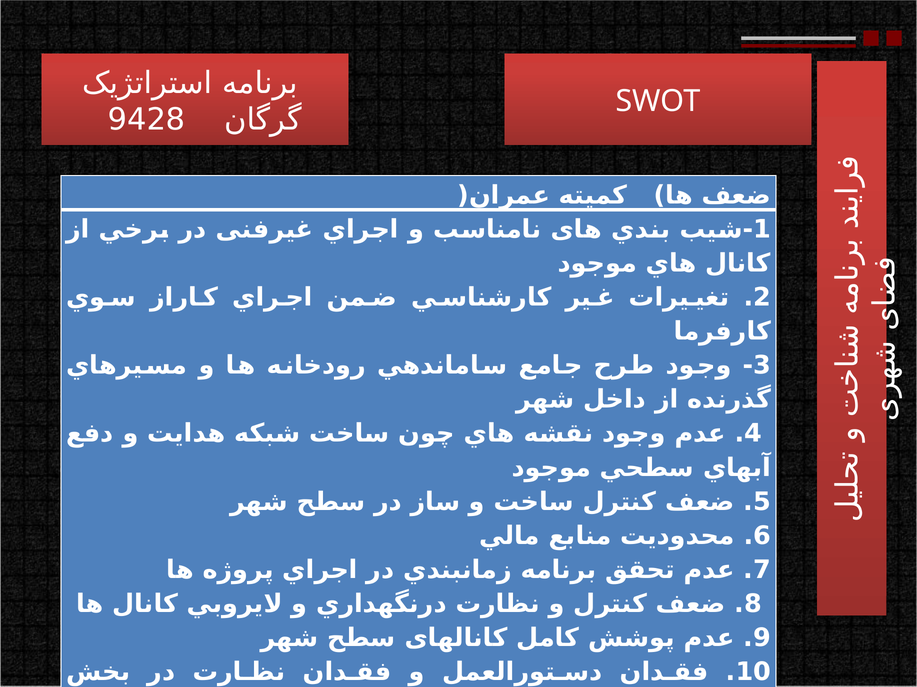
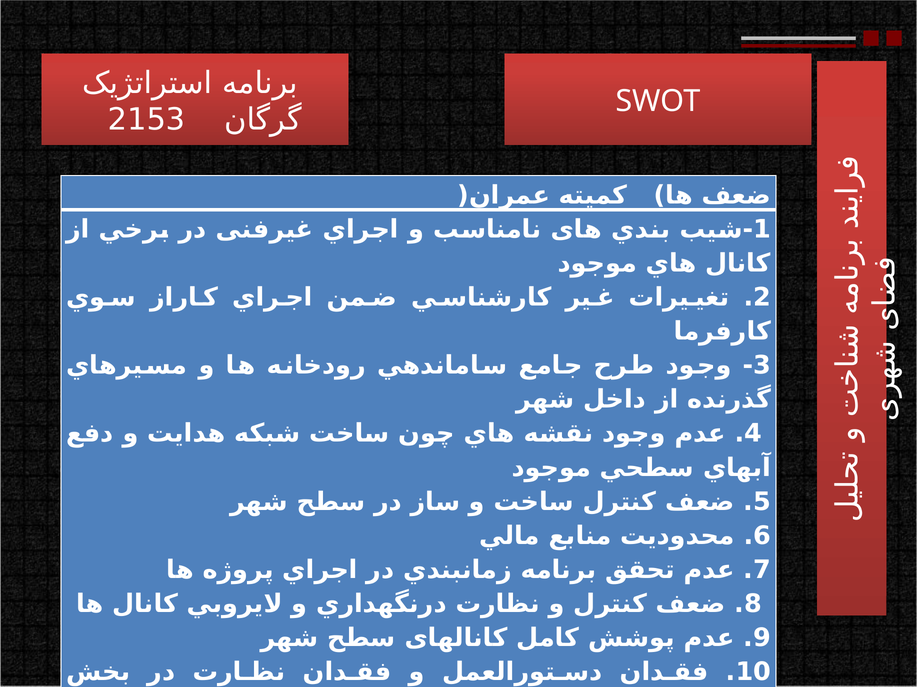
9428: 9428 -> 2153 (147, 120)
